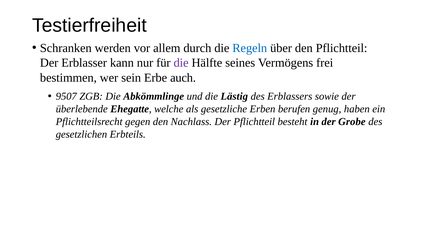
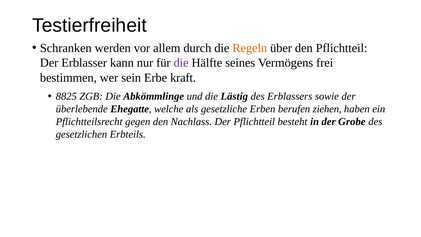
Regeln colour: blue -> orange (250, 48)
auch: auch -> kraft (183, 78)
9507: 9507 -> 8825 (66, 96)
genug: genug -> ziehen (327, 109)
